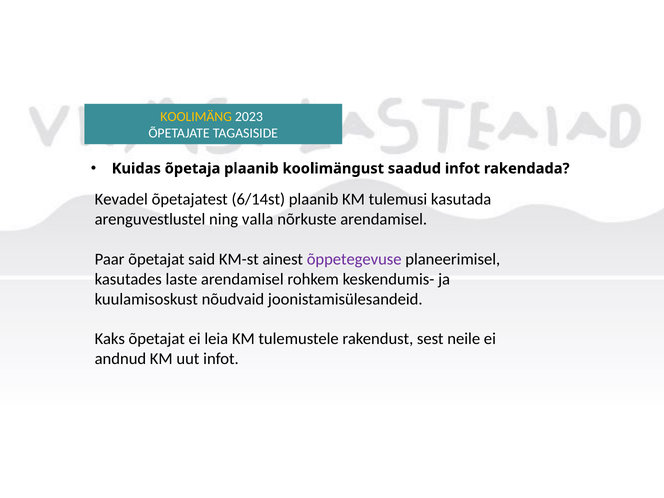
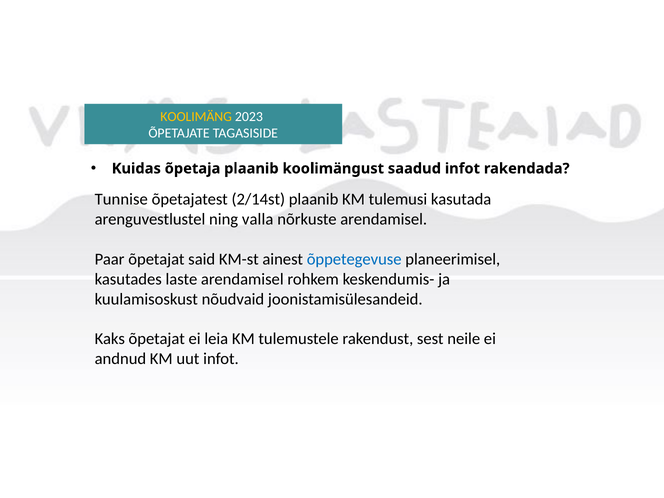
Kevadel: Kevadel -> Tunnise (121, 199)
6/14st: 6/14st -> 2/14st (258, 199)
õppetegevuse colour: purple -> blue (354, 259)
